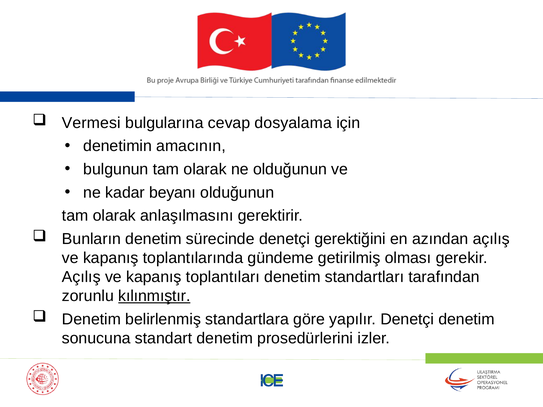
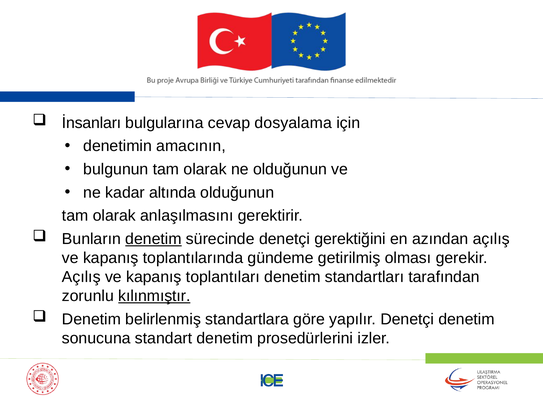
Vermesi: Vermesi -> İnsanları (92, 123)
beyanı: beyanı -> altında (173, 193)
denetim underline: none -> present (153, 239)
